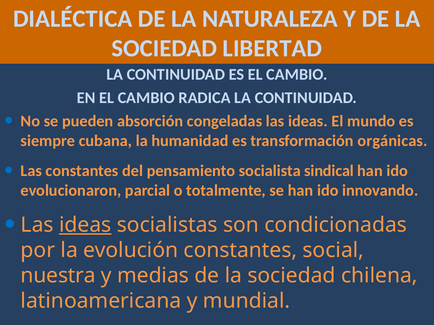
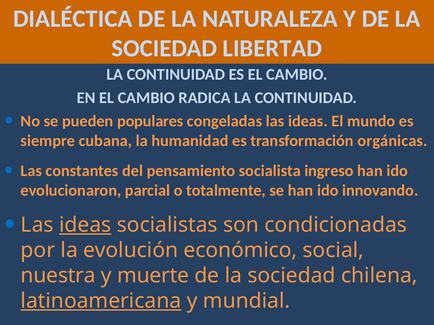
absorción: absorción -> populares (150, 121)
sindical: sindical -> ingreso (329, 171)
evolución constantes: constantes -> económico (240, 251)
medias: medias -> muerte (153, 276)
latinoamericana underline: none -> present (101, 301)
